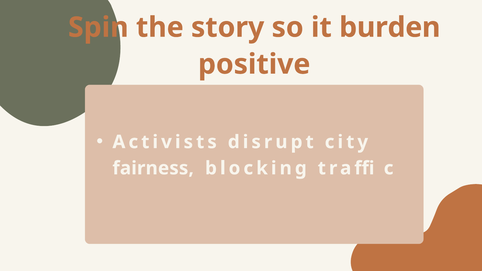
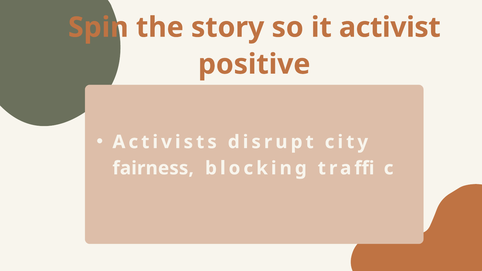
burden: burden -> activist (390, 27)
